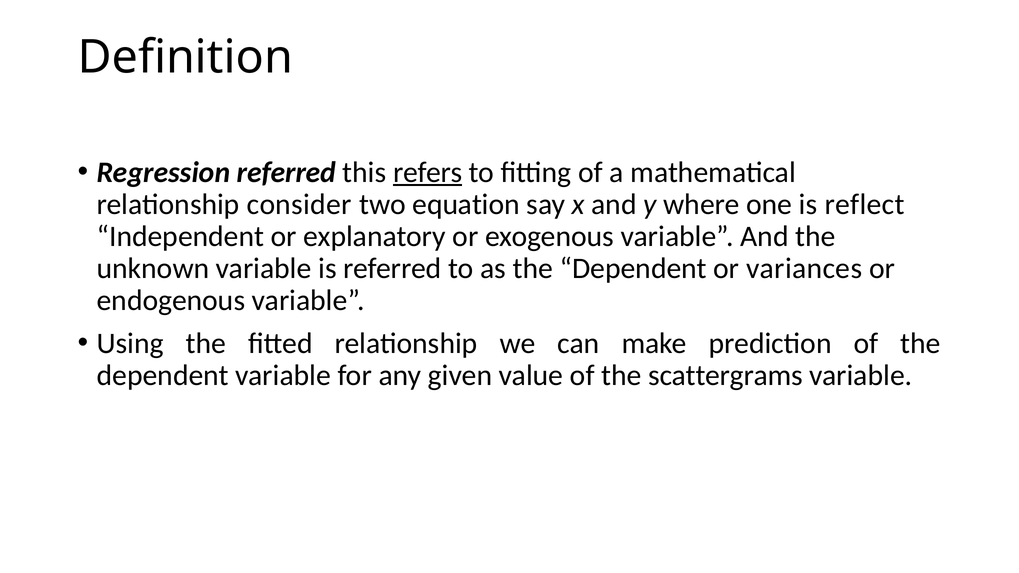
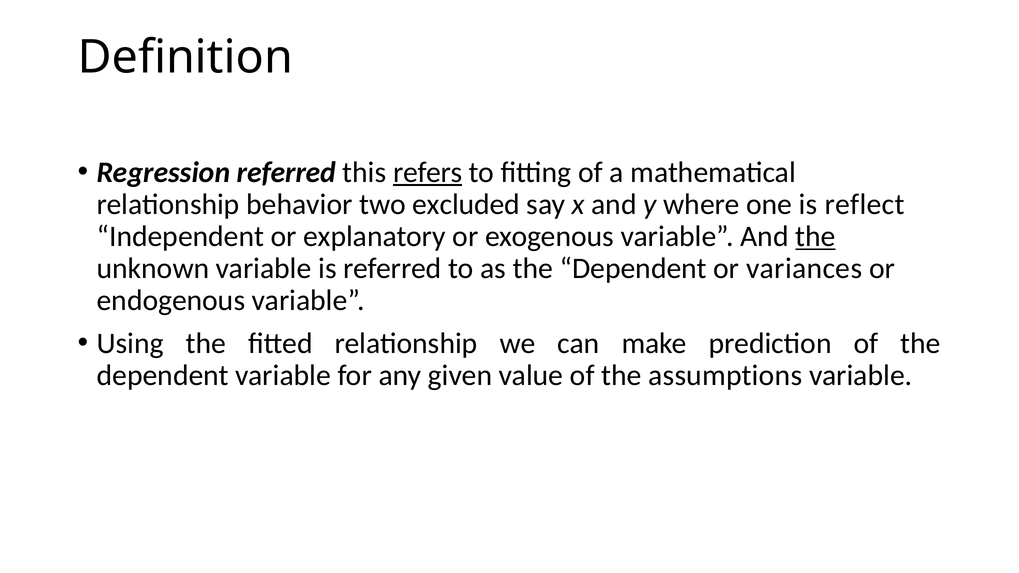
consider: consider -> behavior (299, 204)
equation: equation -> excluded (466, 204)
the underline: none -> present (815, 236)
scattergrams: scattergrams -> assumptions (725, 376)
